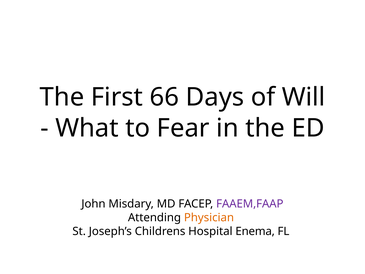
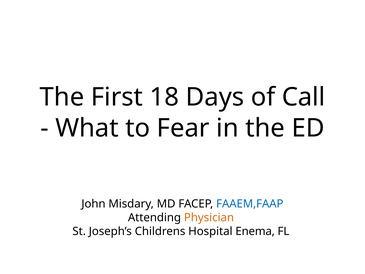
66: 66 -> 18 (164, 97)
Will: Will -> Call (304, 97)
FAAEM,FAAP colour: purple -> blue (250, 204)
